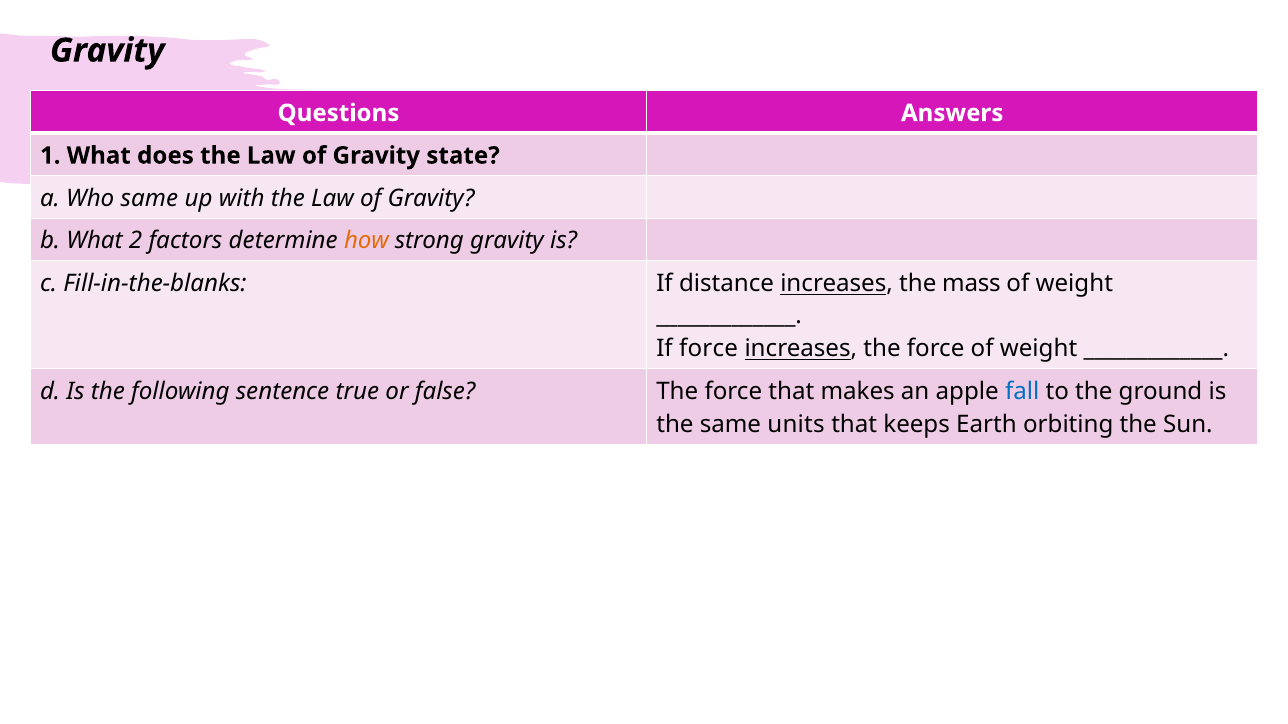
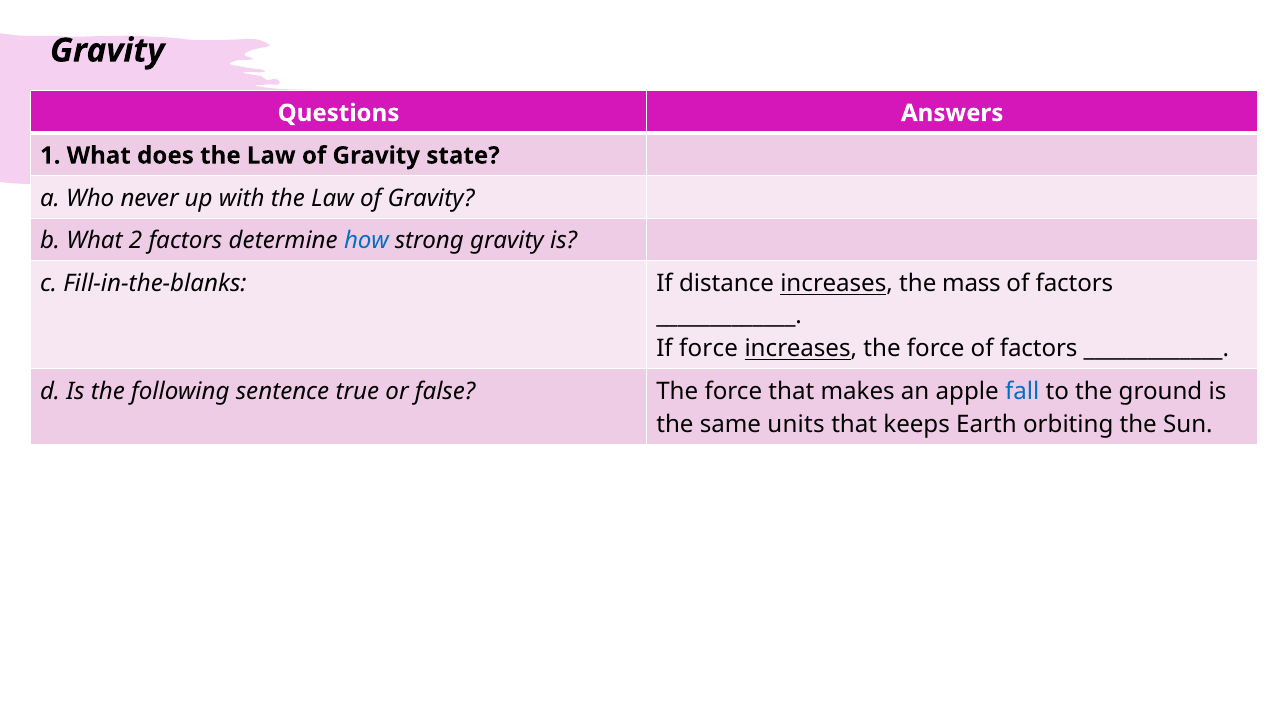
Who same: same -> never (150, 198)
how colour: orange -> blue (366, 241)
weight: weight -> factors (1074, 283)
force of weight: weight -> factors (1039, 349)
